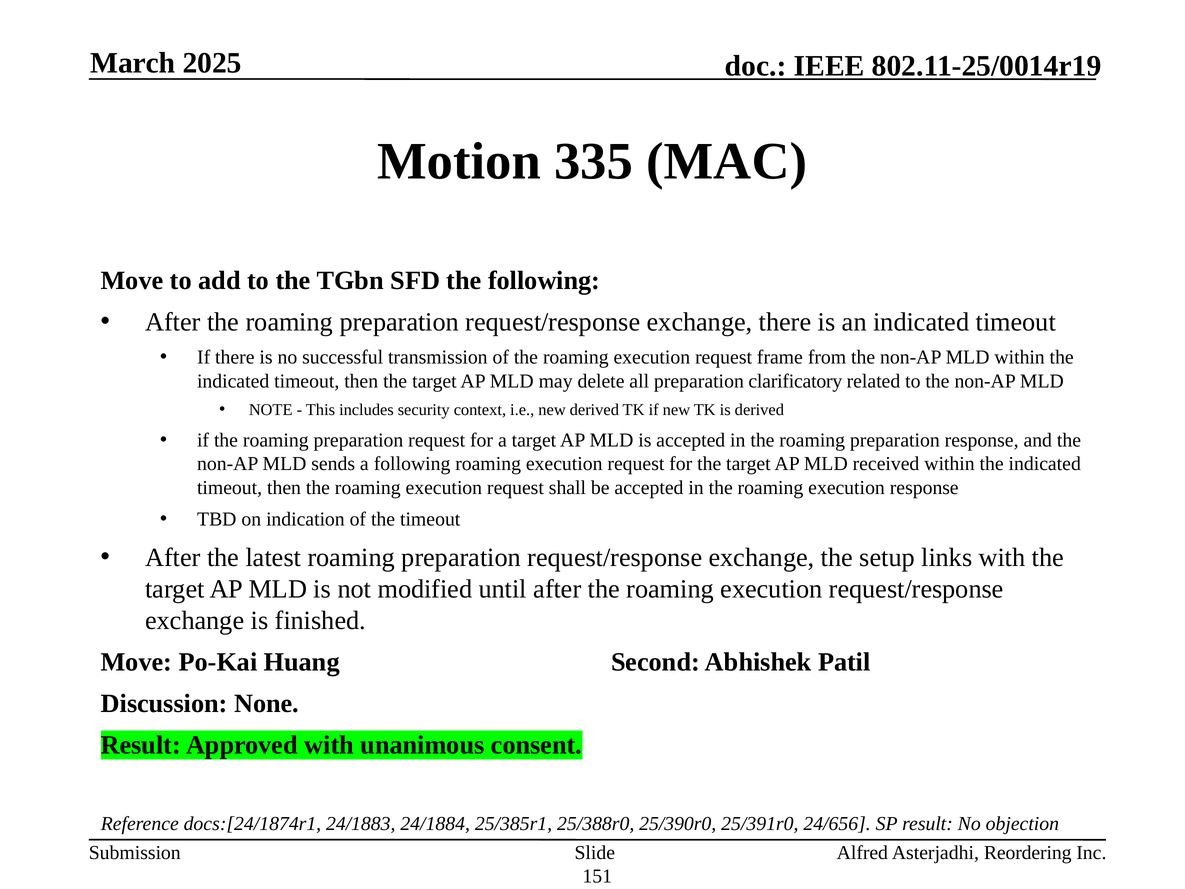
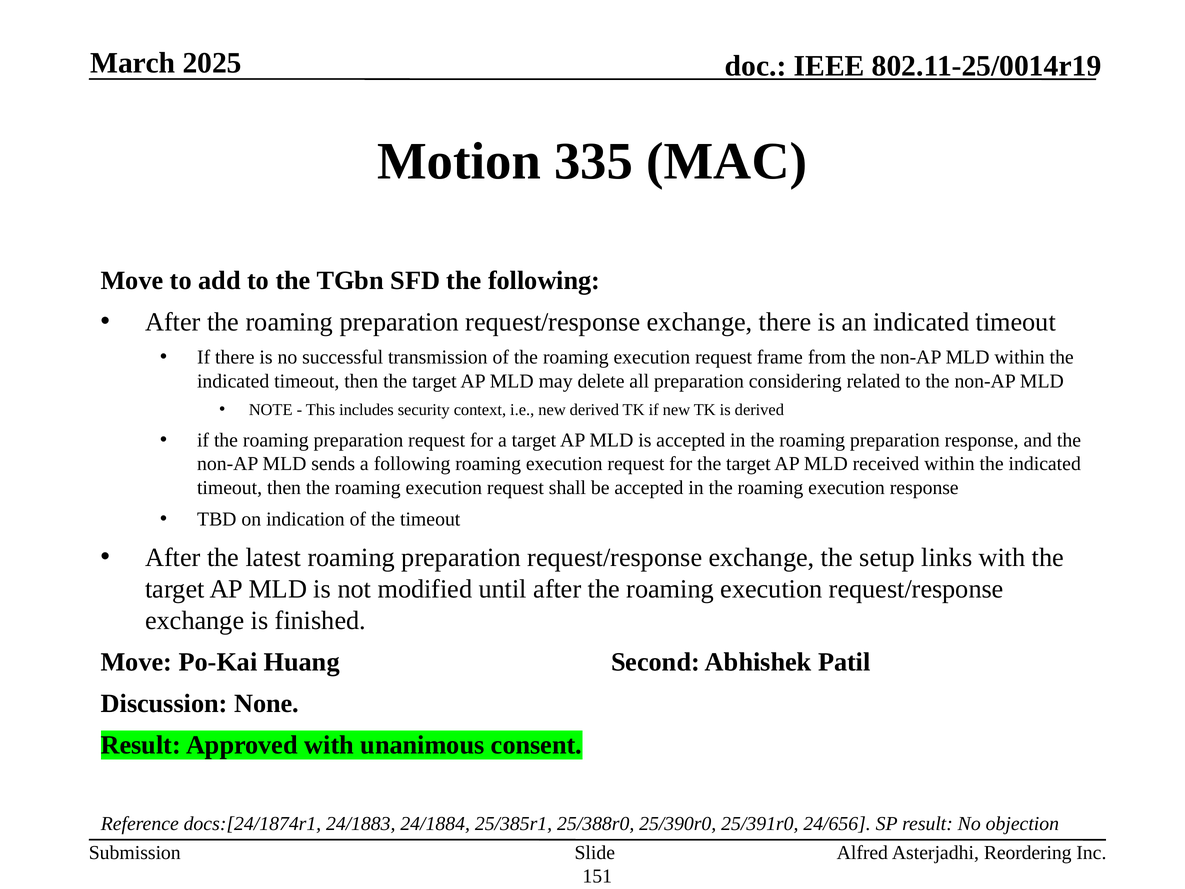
clarificatory: clarificatory -> considering (795, 381)
